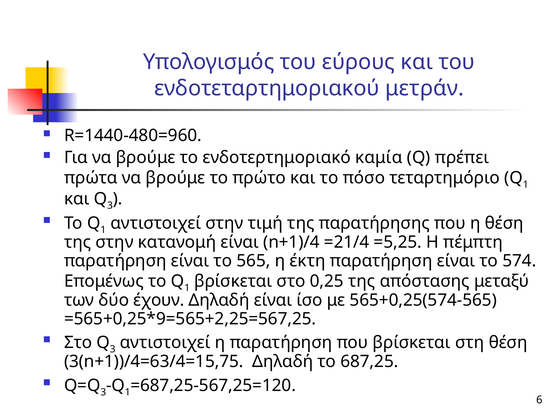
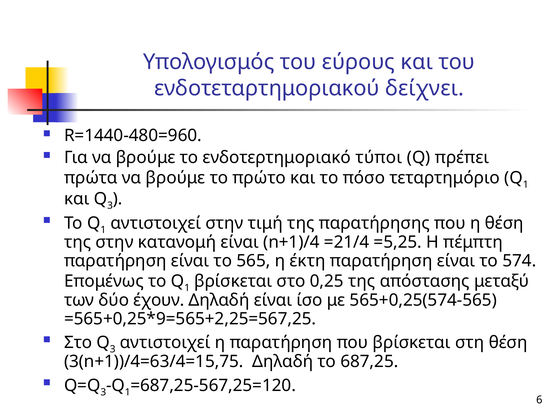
μετράν: μετράν -> δείχνει (425, 88)
καμία: καμία -> τύποι (379, 157)
